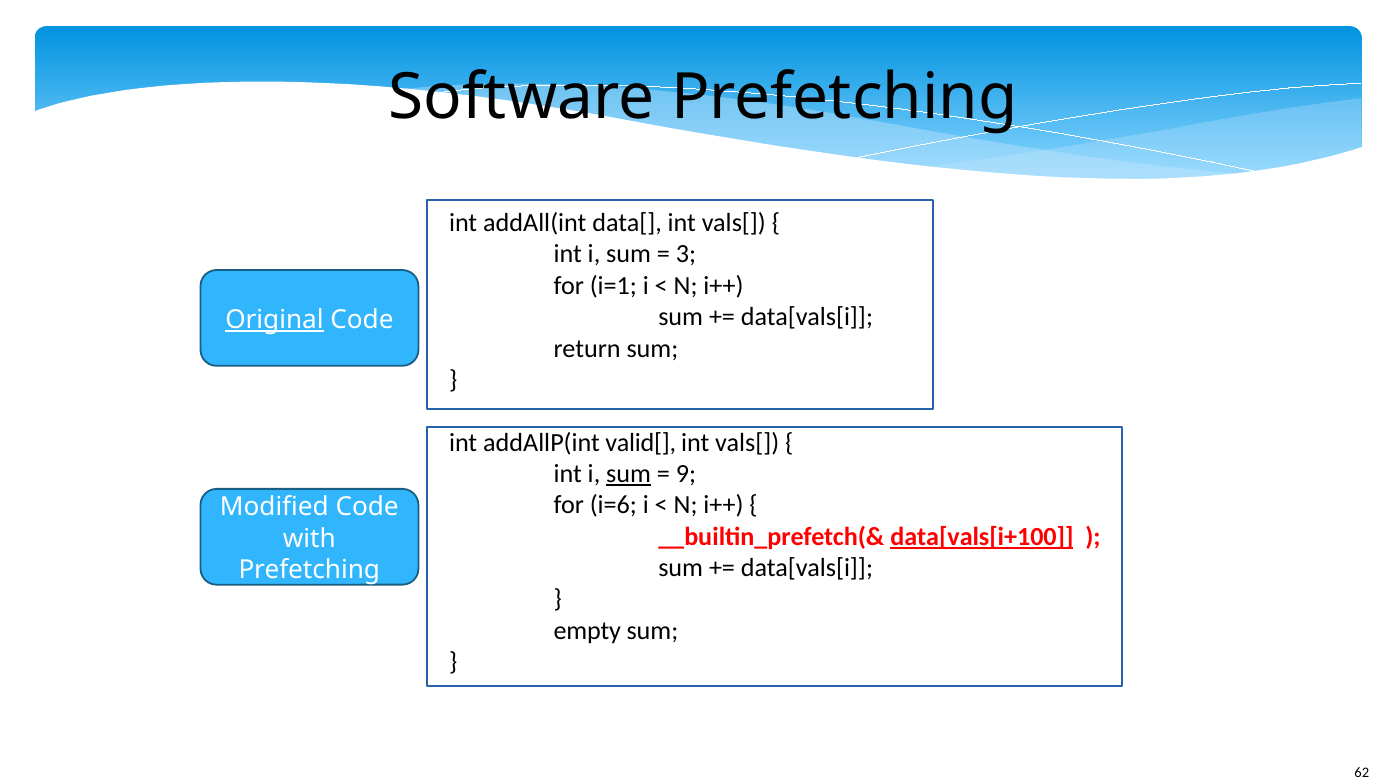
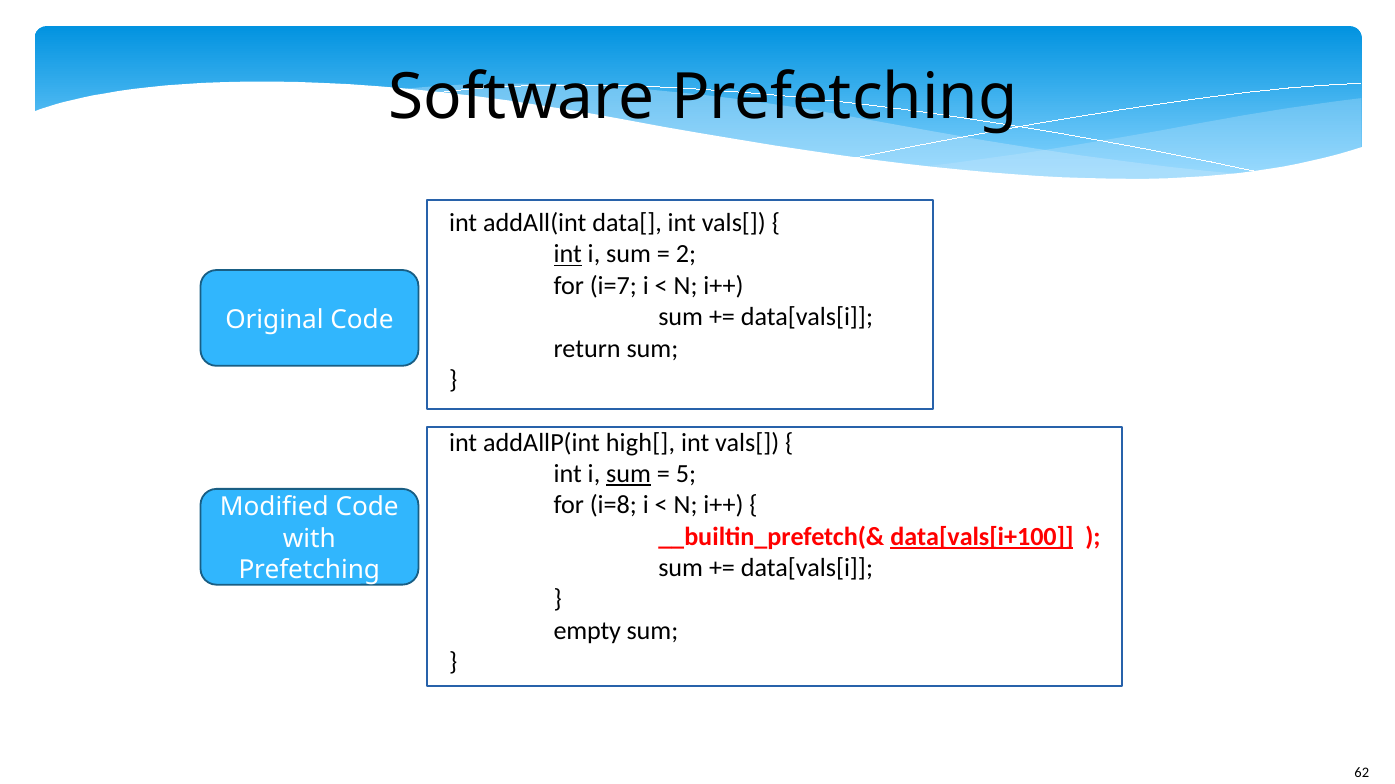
int underline: none -> present (568, 255)
3: 3 -> 2 (686, 255)
i=1: i=1 -> i=7 (613, 286)
Original underline: present -> none (274, 320)
valid[: valid[ -> high[ (640, 443)
9: 9 -> 5 (686, 474)
i=6: i=6 -> i=8 (613, 506)
